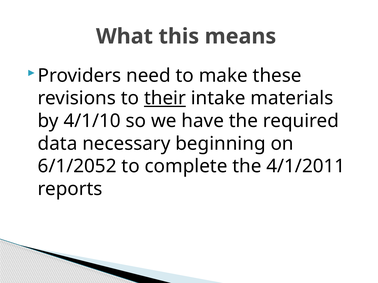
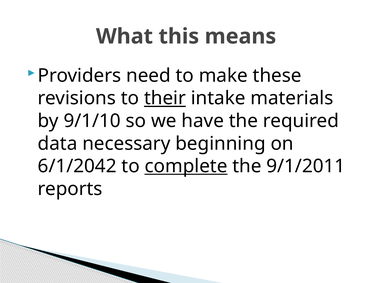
4/1/10: 4/1/10 -> 9/1/10 (92, 121)
6/1/2052: 6/1/2052 -> 6/1/2042 (77, 166)
complete underline: none -> present (186, 166)
4/1/2011: 4/1/2011 -> 9/1/2011 (306, 166)
